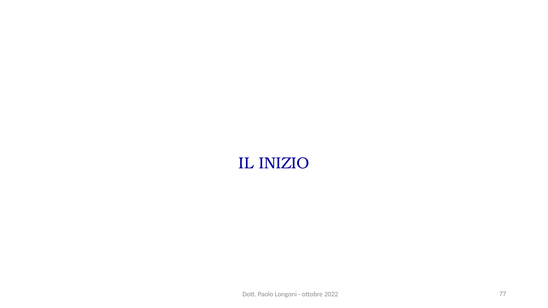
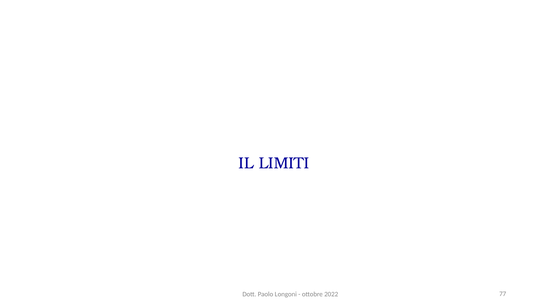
INIZIO: INIZIO -> LIMITI (284, 164)
